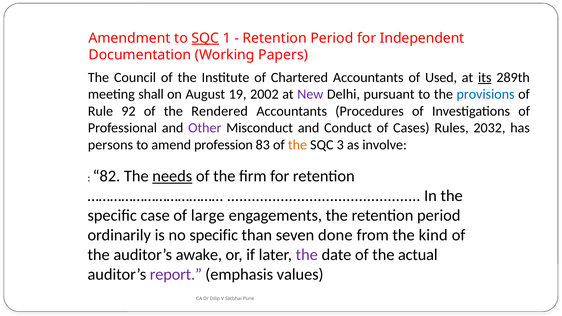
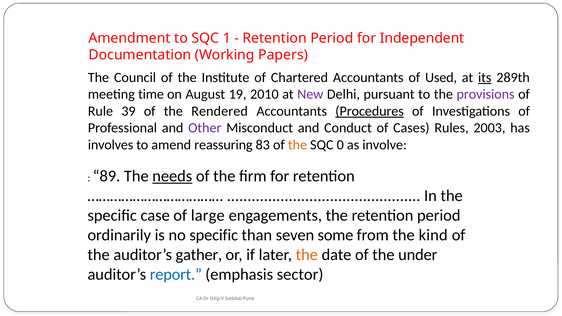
SQC underline: present -> none (205, 38)
shall: shall -> time (151, 94)
2002: 2002 -> 2010 (264, 94)
provisions colour: blue -> purple (486, 94)
92: 92 -> 39 (128, 111)
Procedures underline: none -> present (370, 111)
2032: 2032 -> 2003 (489, 128)
persons: persons -> involves (111, 145)
profession: profession -> reassuring (223, 145)
3: 3 -> 0 (340, 145)
82: 82 -> 89 (106, 176)
done: done -> some (335, 235)
awake: awake -> gather (199, 255)
the colour: purple -> orange (307, 255)
actual: actual -> under (418, 255)
report colour: purple -> blue (176, 275)
values: values -> sector (300, 275)
